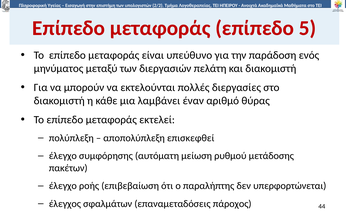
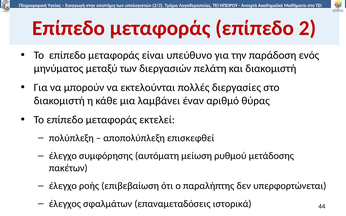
5: 5 -> 2 (308, 28)
πάροχος: πάροχος -> ιστορικά (232, 204)
